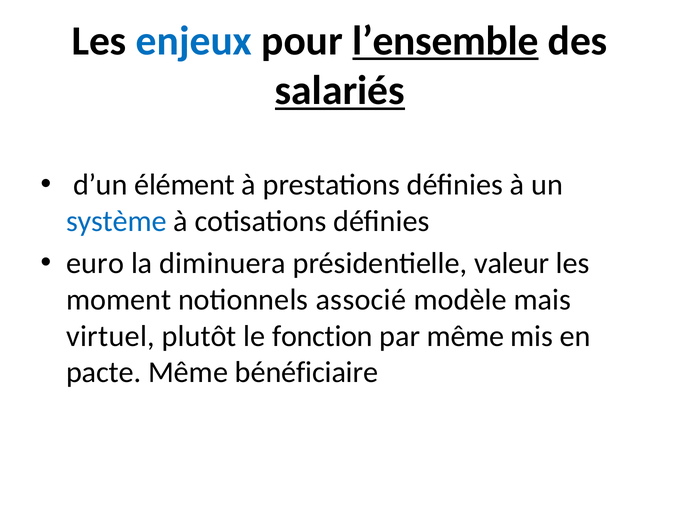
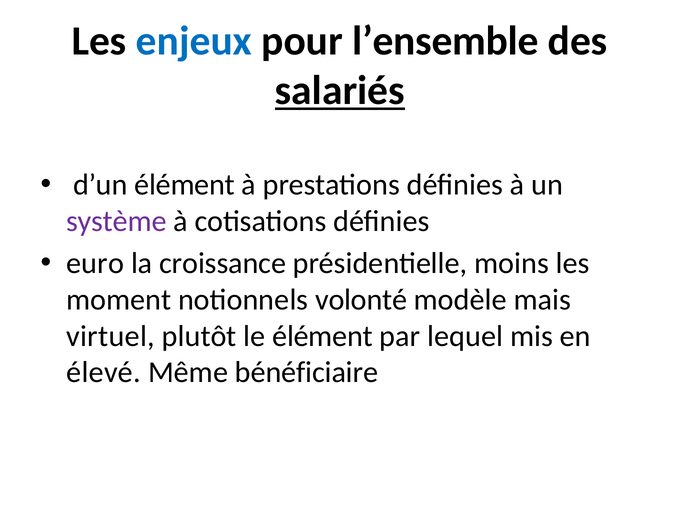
l’ensemble underline: present -> none (445, 41)
système colour: blue -> purple (116, 221)
diminuera: diminuera -> croissance (223, 264)
valeur: valeur -> moins (512, 264)
associé: associé -> volonté (361, 300)
le fonction: fonction -> élément (323, 336)
par même: même -> lequel (465, 336)
pacte: pacte -> élevé (104, 372)
